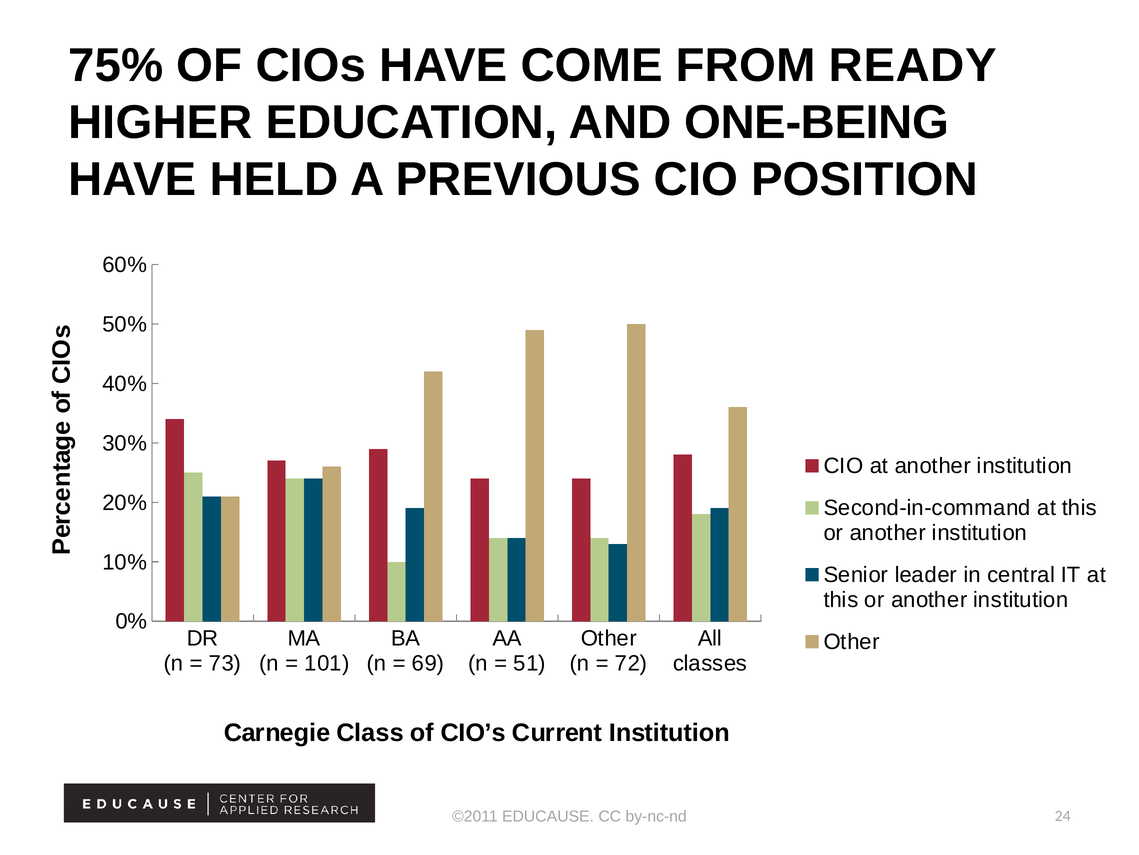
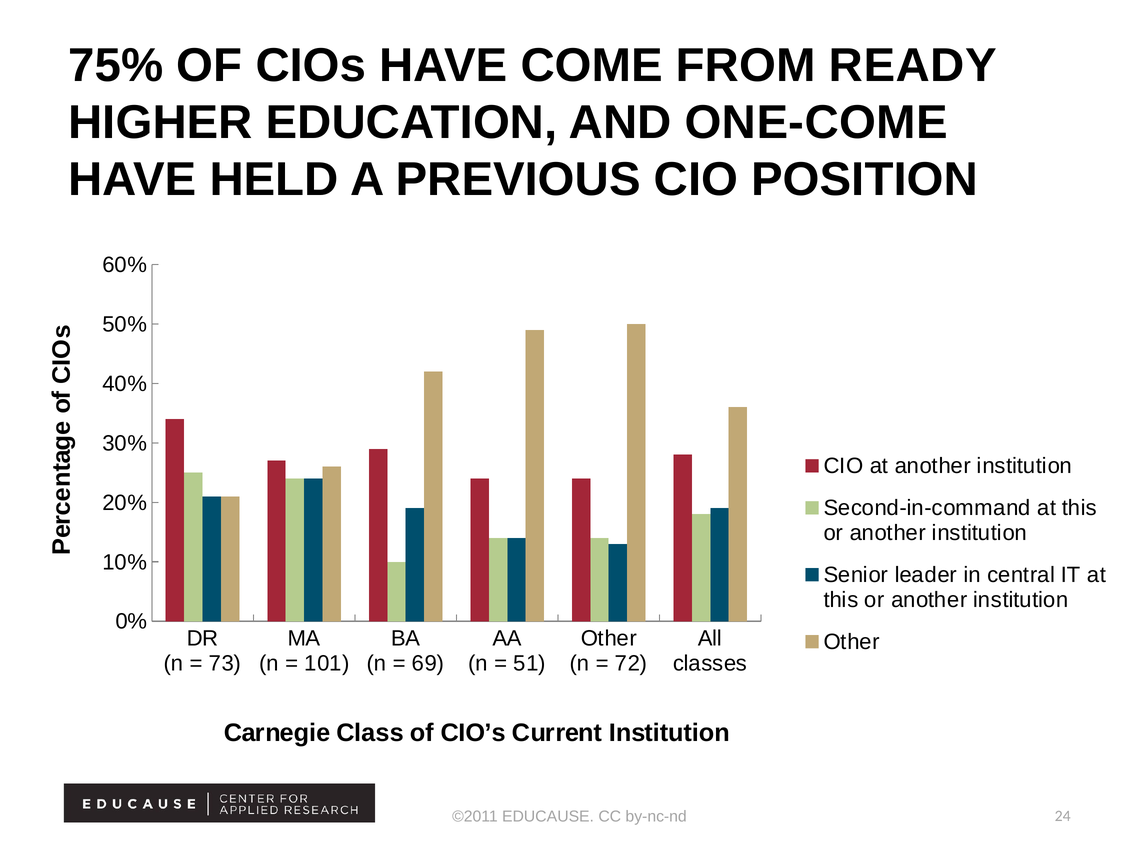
ONE-BEING: ONE-BEING -> ONE-COME (816, 122)
